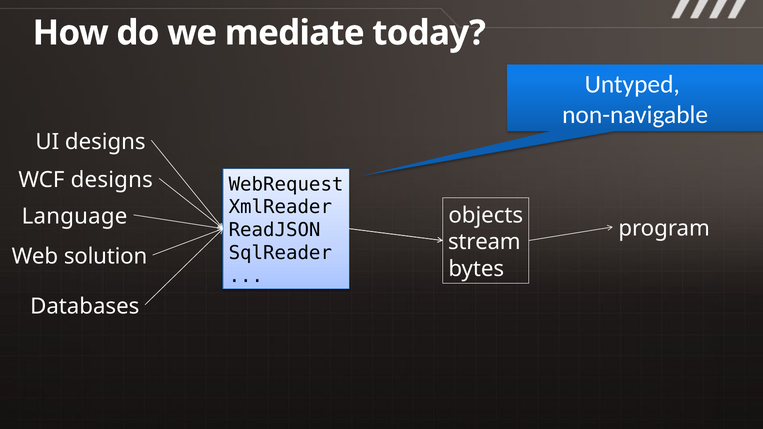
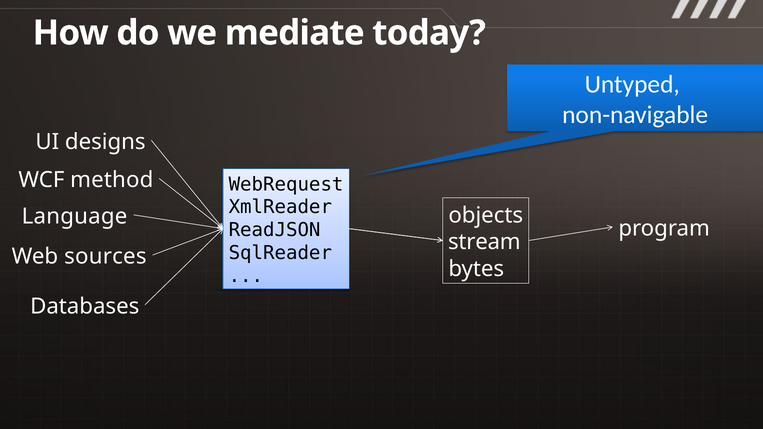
WCF designs: designs -> method (112, 180)
solution: solution -> sources (105, 257)
